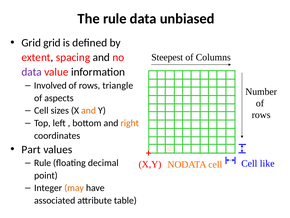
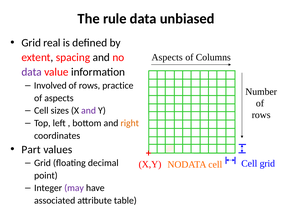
Grid grid: grid -> real (52, 43)
Steepest: Steepest -> Aspects (167, 57)
triangle: triangle -> practice (118, 85)
and colour: orange -> purple (89, 110)
Rule: Rule -> Grid (42, 163)
Cell like: like -> grid (267, 163)
may colour: orange -> purple (74, 188)
